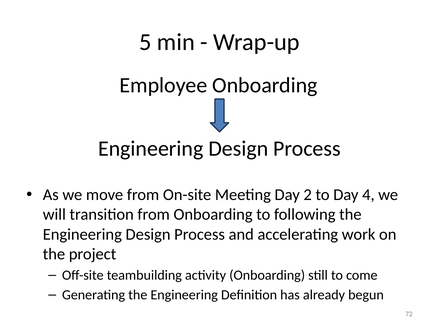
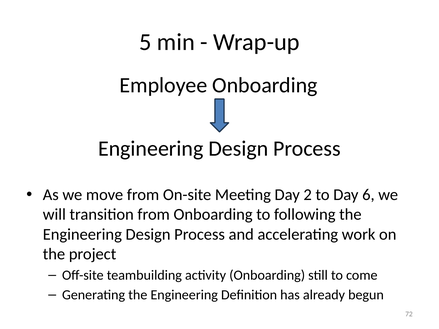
4: 4 -> 6 (368, 195)
